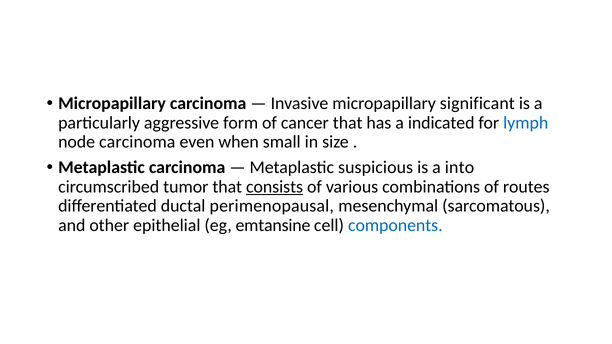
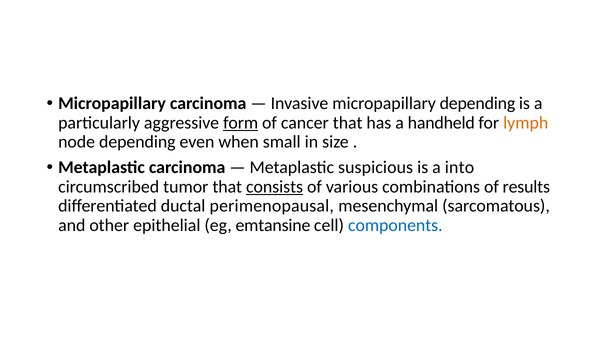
micropapillary significant: significant -> depending (477, 103)
form underline: none -> present (241, 123)
indicated: indicated -> handheld (441, 123)
lymph colour: blue -> orange (526, 123)
node carcinoma: carcinoma -> depending (137, 142)
routes: routes -> results (526, 187)
